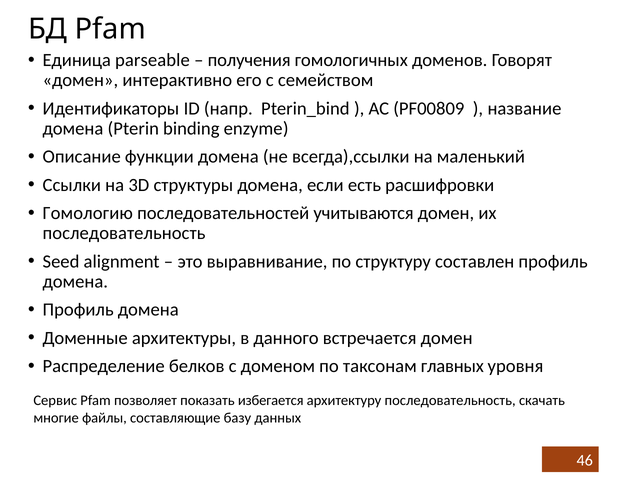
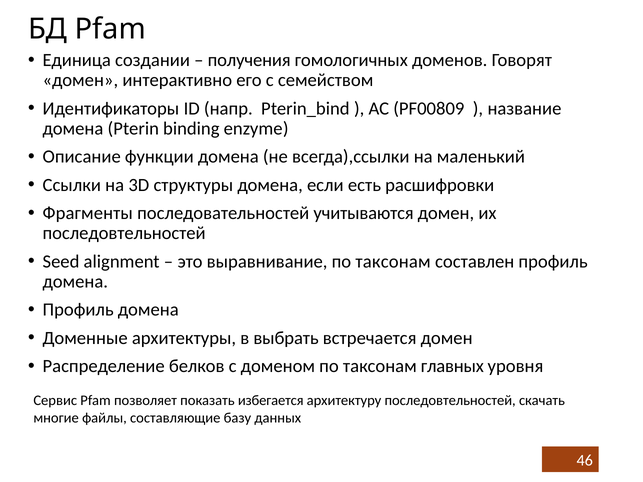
parseable: parseable -> создании (153, 60)
Гомологию: Гомологию -> Фрагменты (88, 213)
последовательность: последовательность -> последовтельностей (124, 233)
выравнивание по структуру: структуру -> таксонам (393, 262)
данного: данного -> выбрать (286, 338)
архитектуру последовательность: последовательность -> последовтельностей (450, 400)
